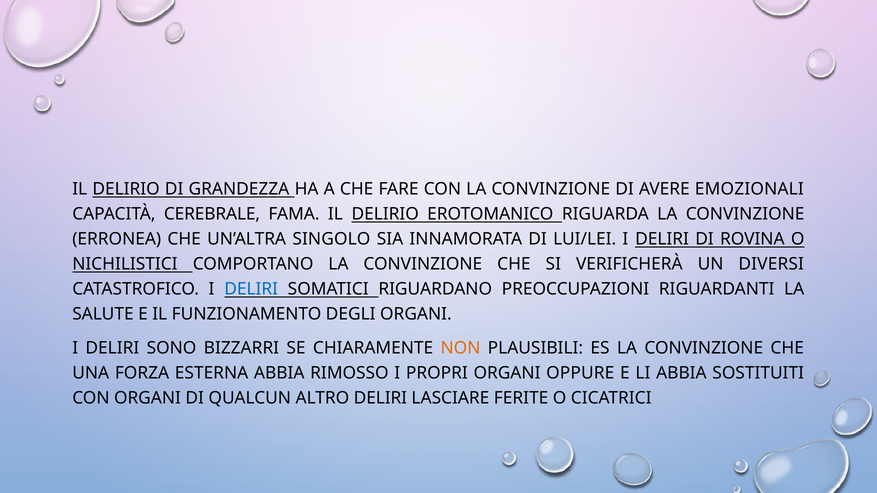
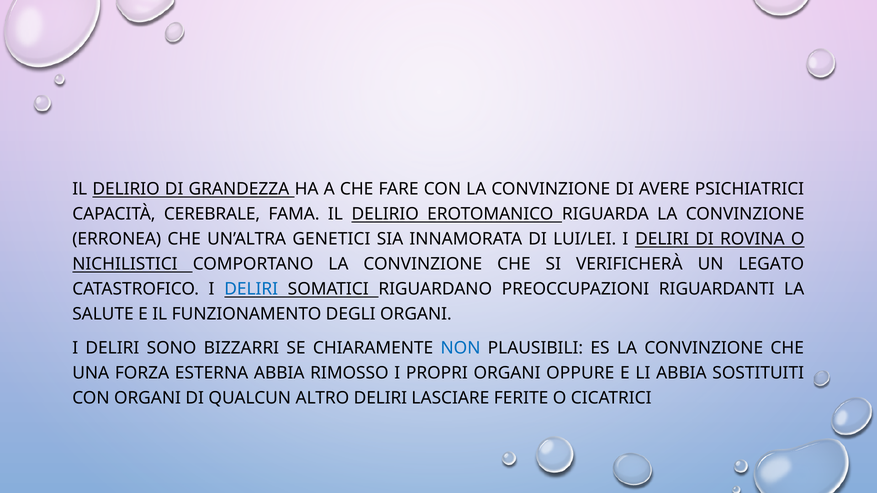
EMOZIONALI: EMOZIONALI -> PSICHIATRICI (749, 189)
SINGOLO: SINGOLO -> GENETICI (331, 239)
DIVERSI: DIVERSI -> LEGATO (771, 264)
NON colour: orange -> blue (461, 348)
